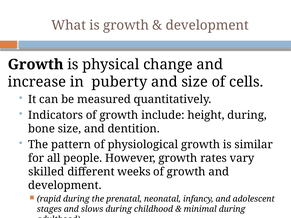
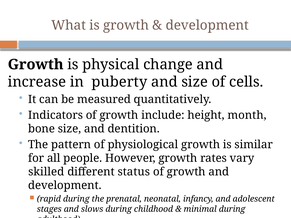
height during: during -> month (247, 115)
weeks: weeks -> status (134, 172)
